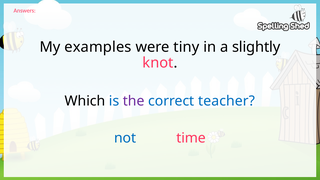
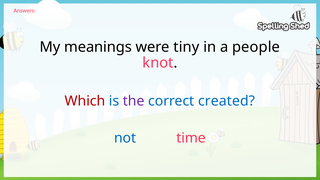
examples: examples -> meanings (98, 47)
slightly: slightly -> people (256, 47)
Which colour: black -> red (85, 101)
teacher: teacher -> created (227, 101)
